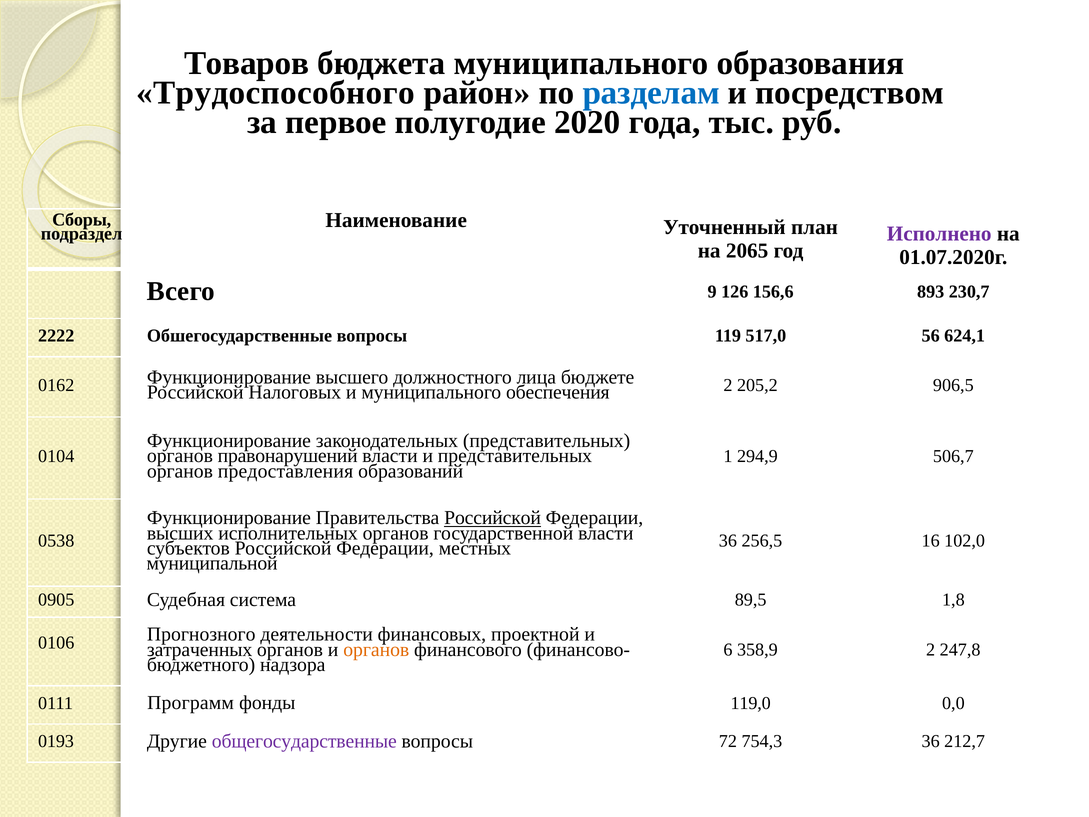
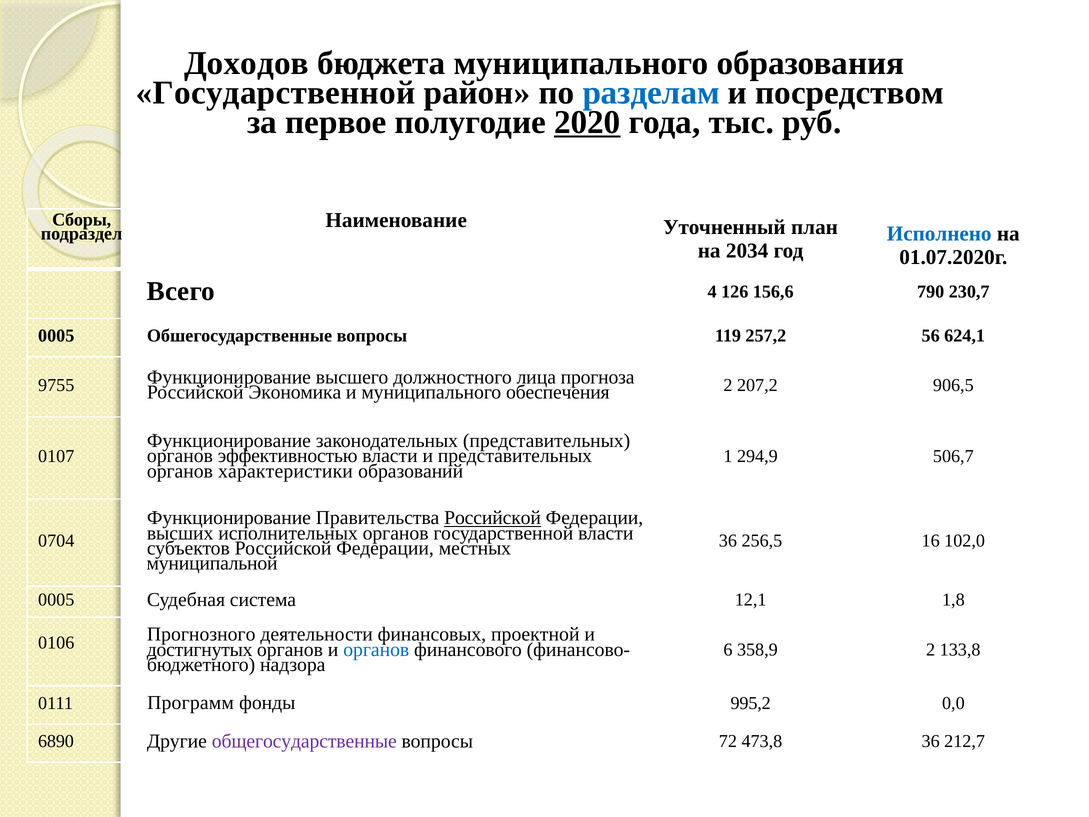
Товаров: Товаров -> Доходов (246, 63)
Трудоспособного: Трудоспособного -> Государственной (276, 93)
2020 underline: none -> present (587, 122)
Исполнено colour: purple -> blue (939, 234)
2065: 2065 -> 2034 (747, 251)
9: 9 -> 4 (712, 292)
893: 893 -> 790 (931, 292)
2222: 2222 -> 0005 (56, 336)
517,0: 517,0 -> 257,2 (766, 336)
0162: 0162 -> 9755 (56, 385)
бюджете: бюджете -> прогноза (598, 377)
Налоговых: Налоговых -> Экономика (295, 392)
205,2: 205,2 -> 207,2 (757, 385)
правонарушений: правонарушений -> эффективностью (288, 456)
0104: 0104 -> 0107 (56, 456)
предоставления: предоставления -> характеристики (285, 471)
0538: 0538 -> 0704 (56, 541)
0905: 0905 -> 0005 (56, 600)
89,5: 89,5 -> 12,1 (751, 600)
затраченных: затраченных -> достигнутых (200, 649)
органов colour: orange -> blue (376, 649)
247,8: 247,8 -> 133,8 (960, 650)
119,0: 119,0 -> 995,2 (751, 703)
0193: 0193 -> 6890 (56, 741)
754,3: 754,3 -> 473,8 (762, 741)
